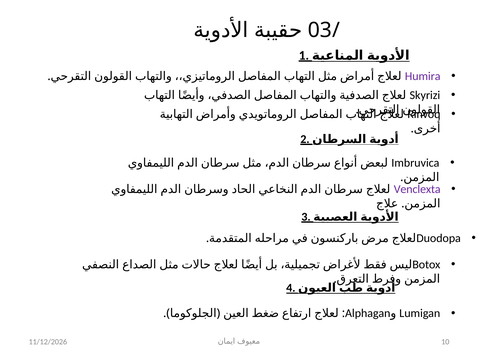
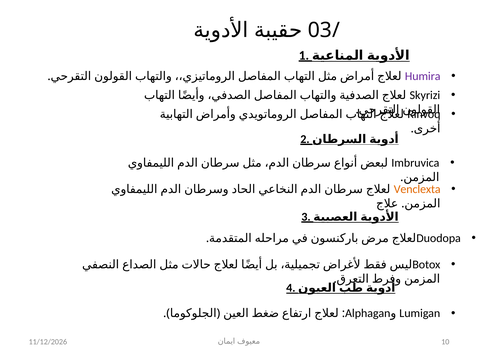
Venclexta colour: purple -> orange (417, 190)
